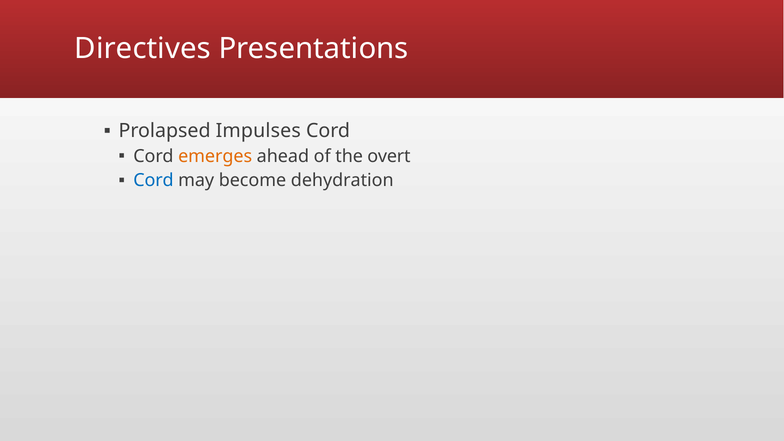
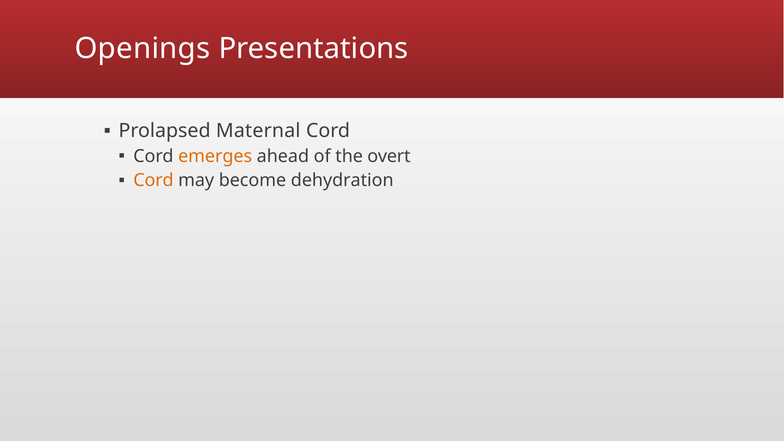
Directives: Directives -> Openings (143, 49)
Impulses: Impulses -> Maternal (258, 131)
Cord colour: blue -> orange (153, 180)
